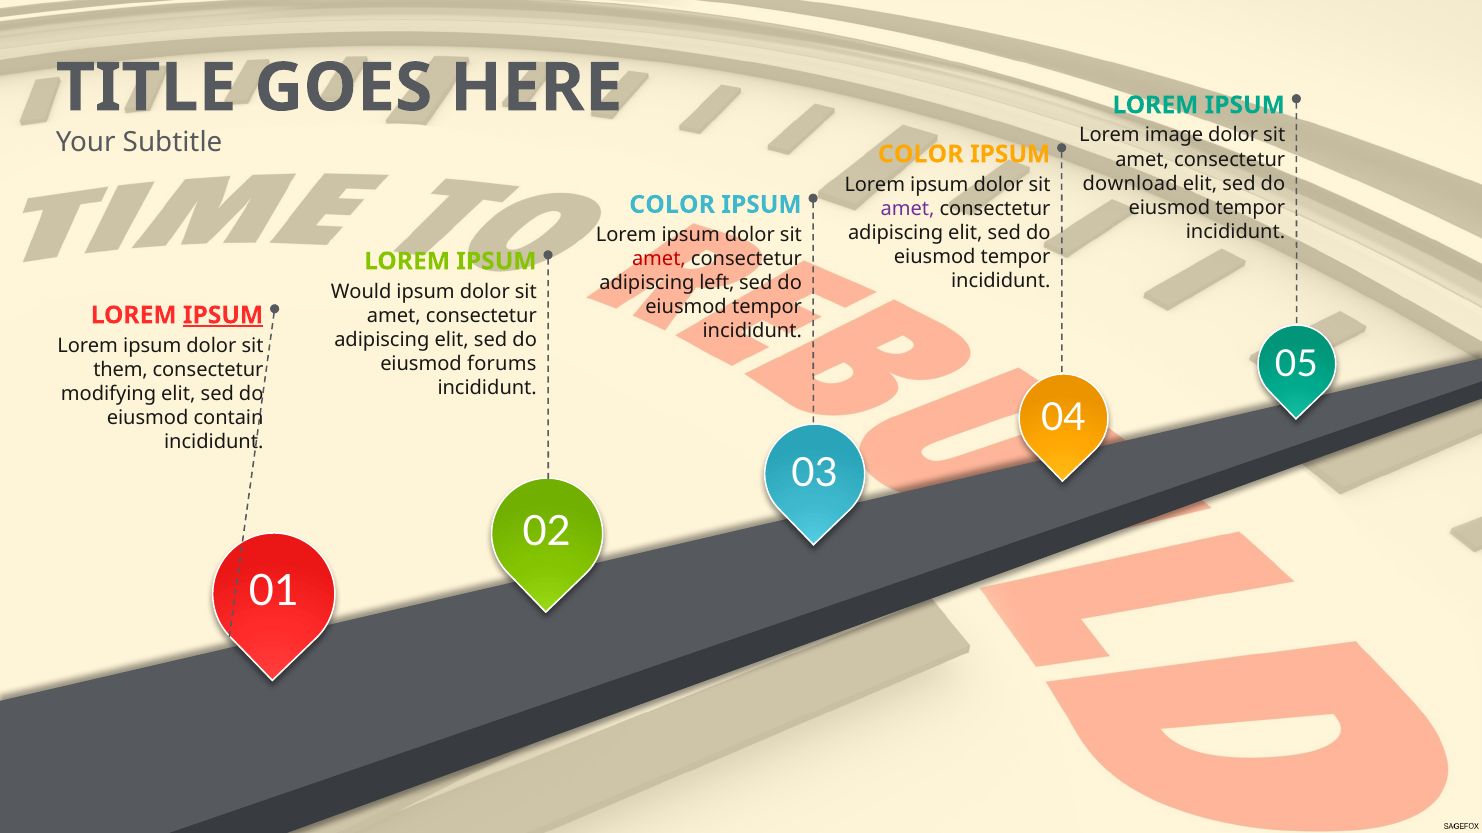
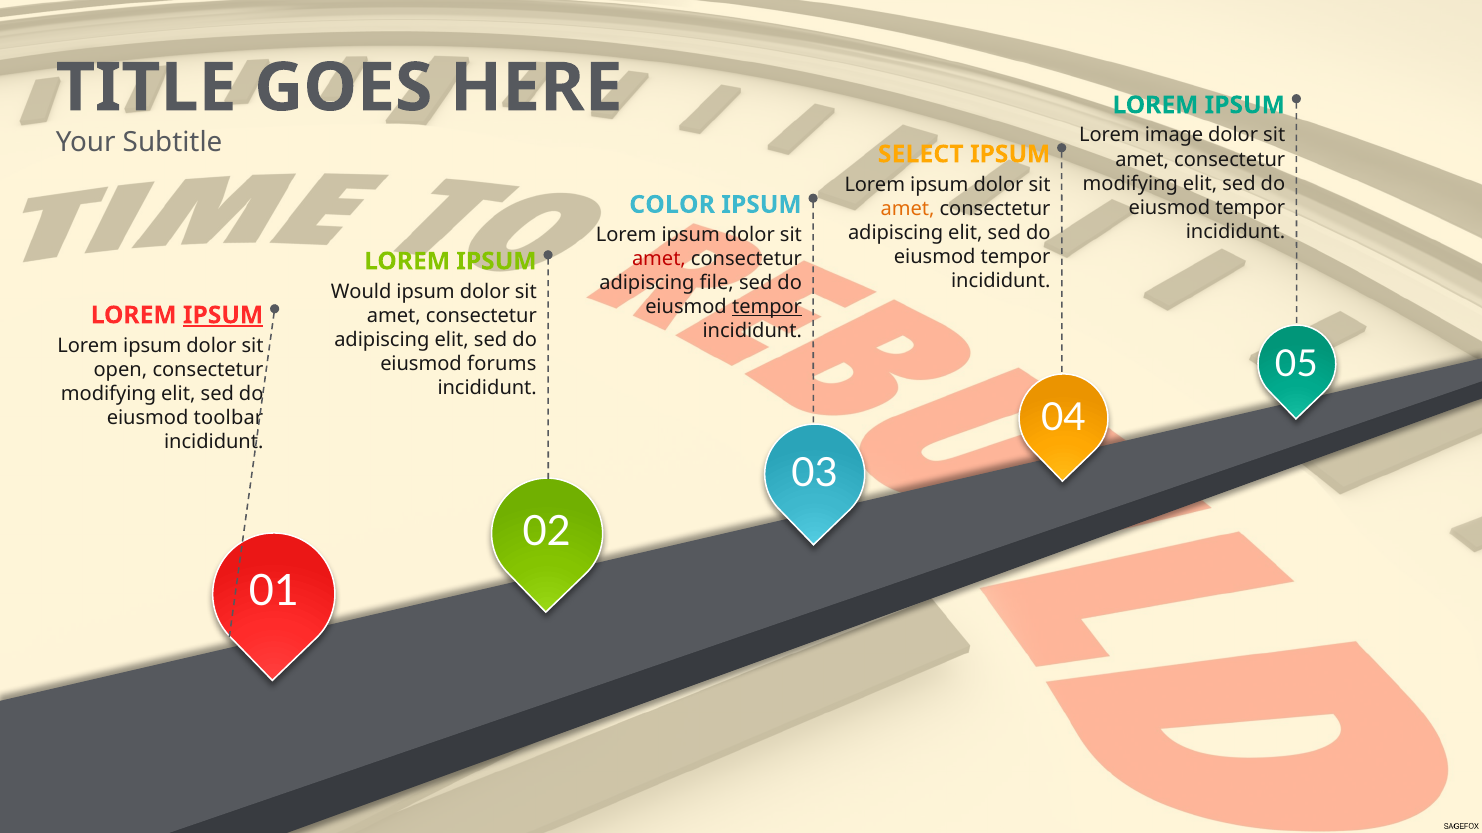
COLOR: COLOR -> SELECT (921, 154)
download: download -> modifying (1130, 184)
amet colour: purple -> orange (908, 209)
left: left -> file (717, 283)
tempor underline: none -> present (767, 307)
them: them -> open (120, 370)
contain: contain -> toolbar (228, 418)
